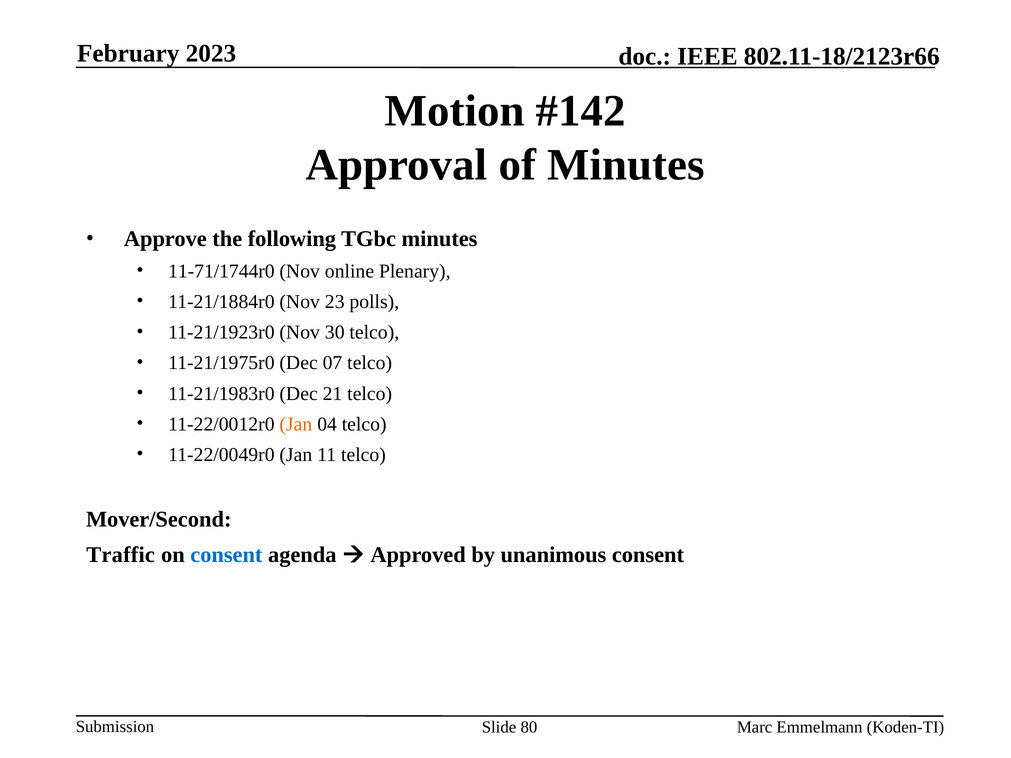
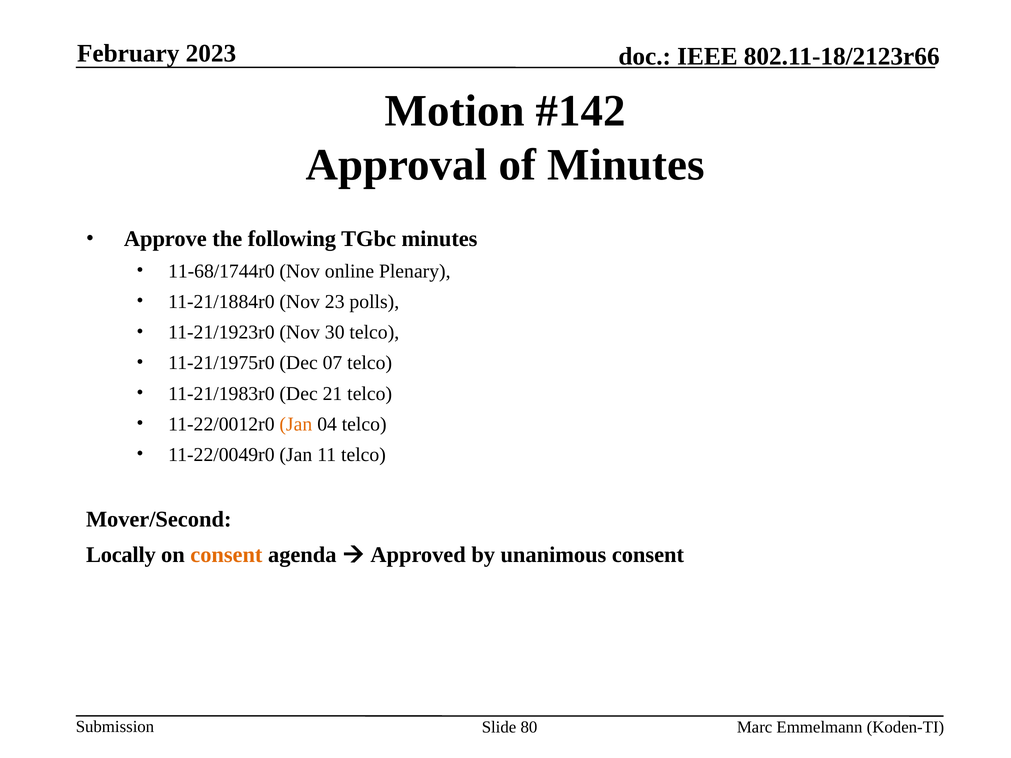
11-71/1744r0: 11-71/1744r0 -> 11-68/1744r0 (221, 271)
Traffic: Traffic -> Locally (121, 555)
consent colour: blue -> orange (226, 555)
